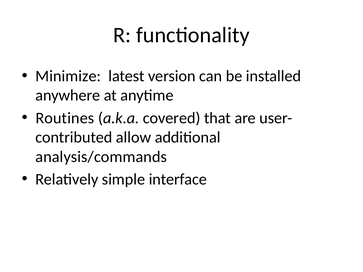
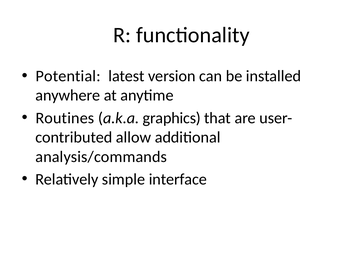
Minimize: Minimize -> Potential (68, 76)
covered: covered -> graphics (172, 118)
